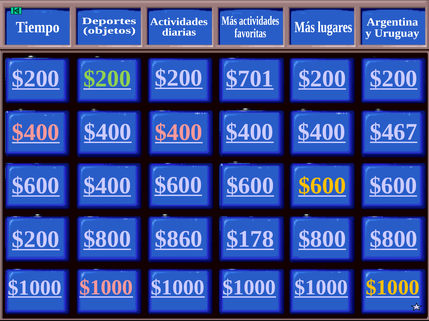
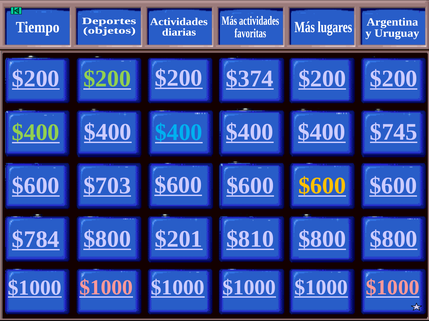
$701: $701 -> $374 (250, 79)
$467: $467 -> $745 (394, 132)
$400 colour: pink -> light green (36, 132)
$400 colour: pink -> light blue (179, 132)
$400: $400 -> $703 (107, 186)
$860: $860 -> $201 (179, 240)
$178: $178 -> $810 (250, 240)
$200: $200 -> $784 (36, 240)
$1000 colour: yellow -> pink (393, 288)
